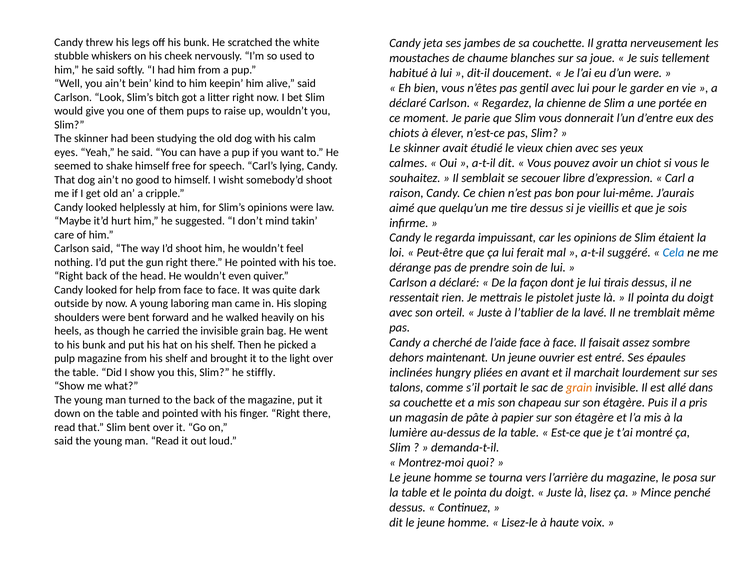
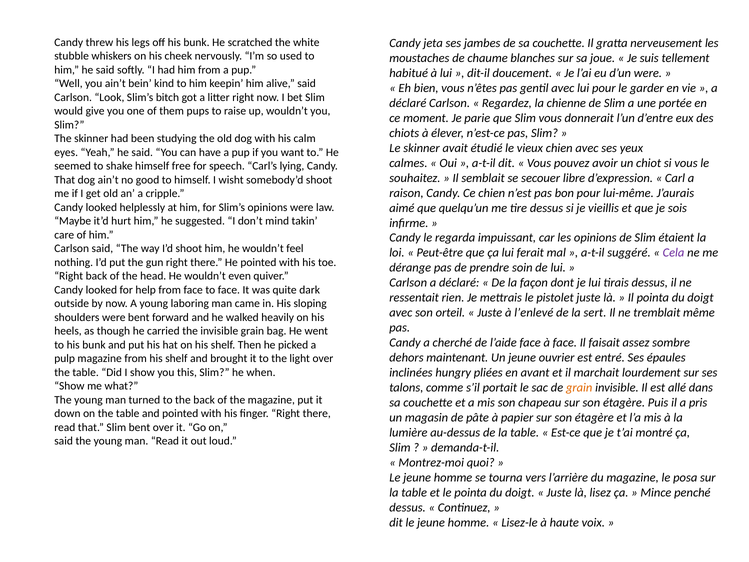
Cela colour: blue -> purple (674, 253)
l’tablier: l’tablier -> l’enlevé (534, 313)
lavé: lavé -> sert (595, 313)
stiffly: stiffly -> when (261, 372)
